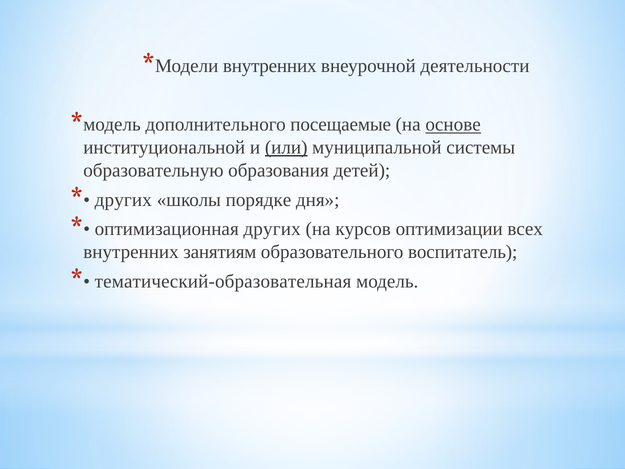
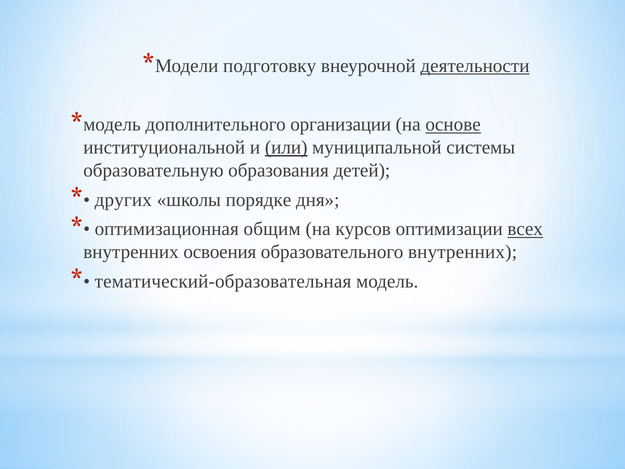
внутренних: внутренних -> подготовку (270, 66)
деятельности underline: none -> present (475, 66)
посещаемые: посещаемые -> организации (341, 125)
оптимизационная других: других -> общим (272, 229)
всех underline: none -> present (525, 229)
занятиям: занятиям -> освоения (220, 252)
образовательного воспитатель: воспитатель -> внутренних (463, 252)
